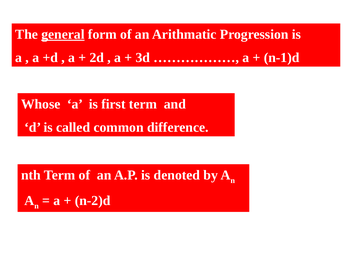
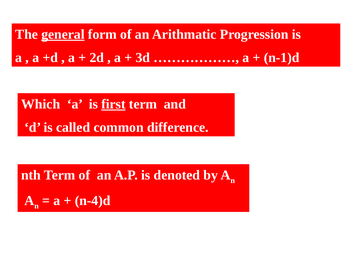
Whose: Whose -> Which (41, 104)
first underline: none -> present (113, 104)
n-2)d: n-2)d -> n-4)d (93, 201)
